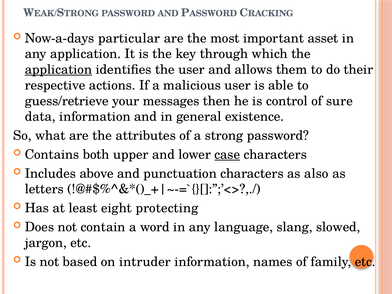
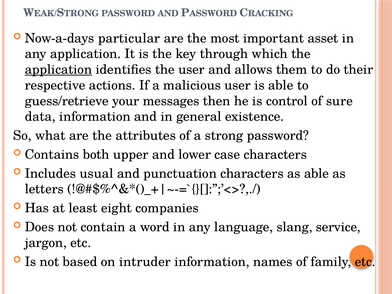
case underline: present -> none (227, 155)
above: above -> usual (97, 174)
as also: also -> able (316, 174)
protecting: protecting -> companies (167, 208)
slowed: slowed -> service (338, 227)
